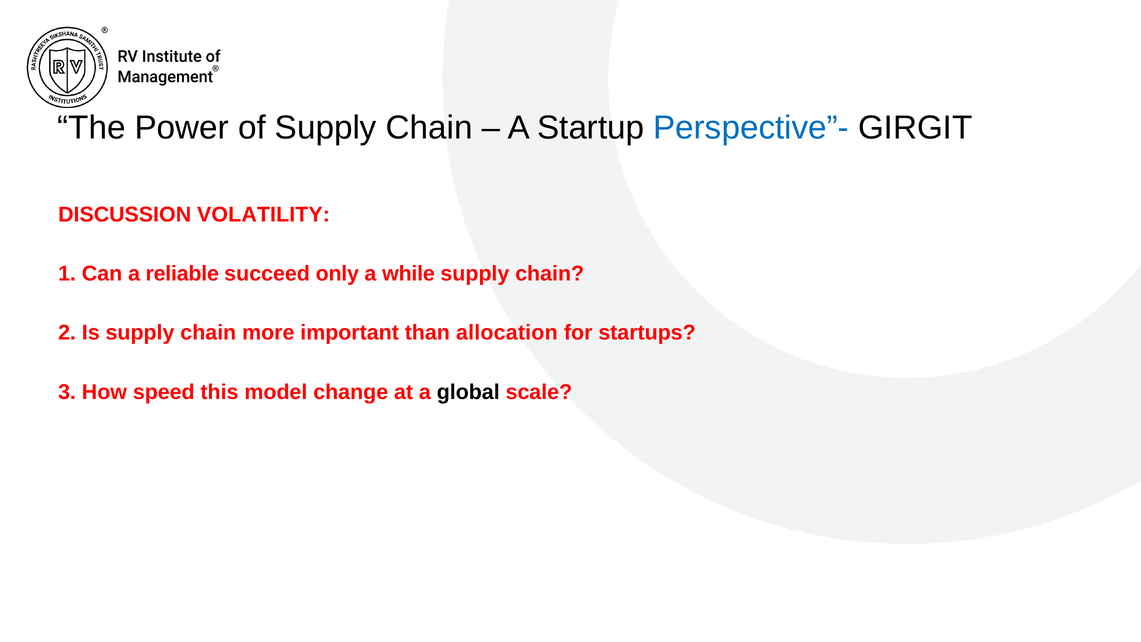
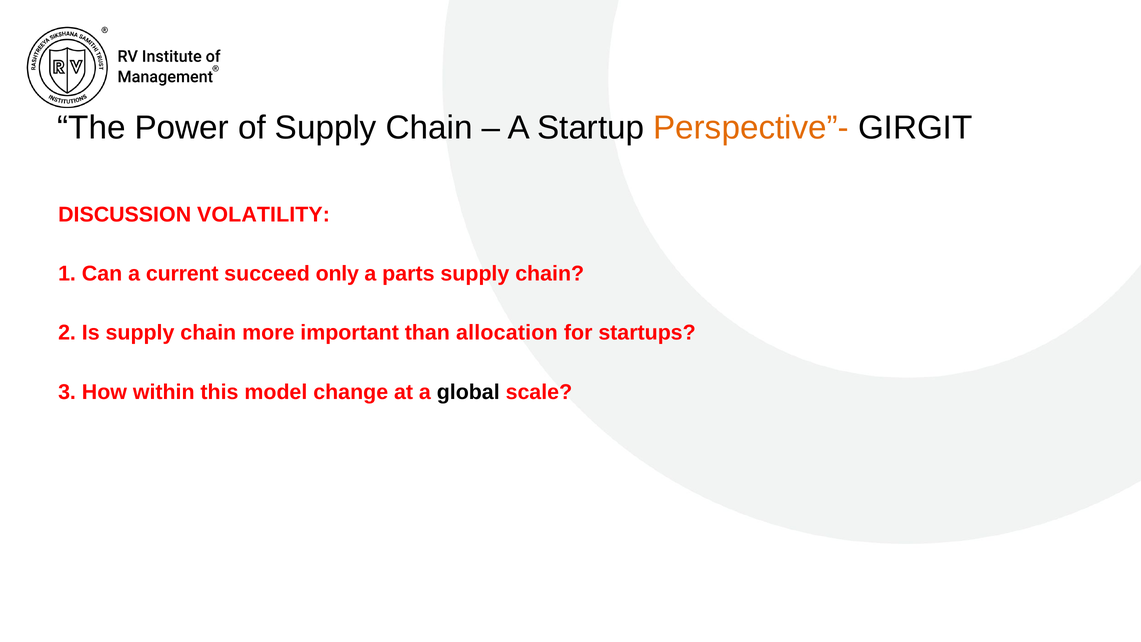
Perspective”- colour: blue -> orange (751, 128)
reliable: reliable -> current (182, 274)
while: while -> parts (408, 274)
speed: speed -> within (164, 392)
